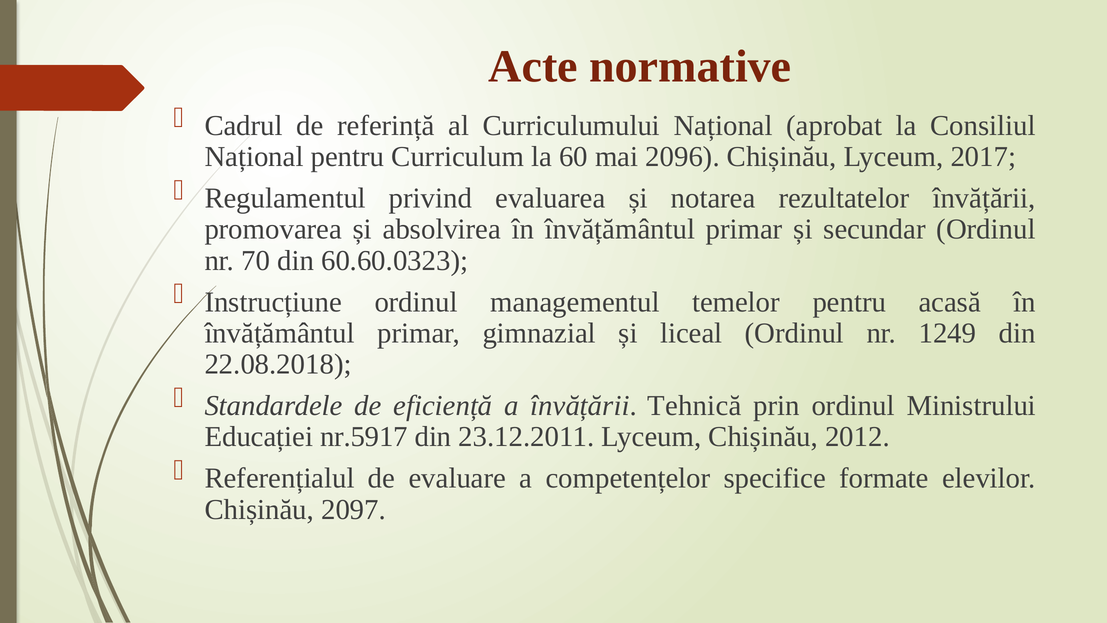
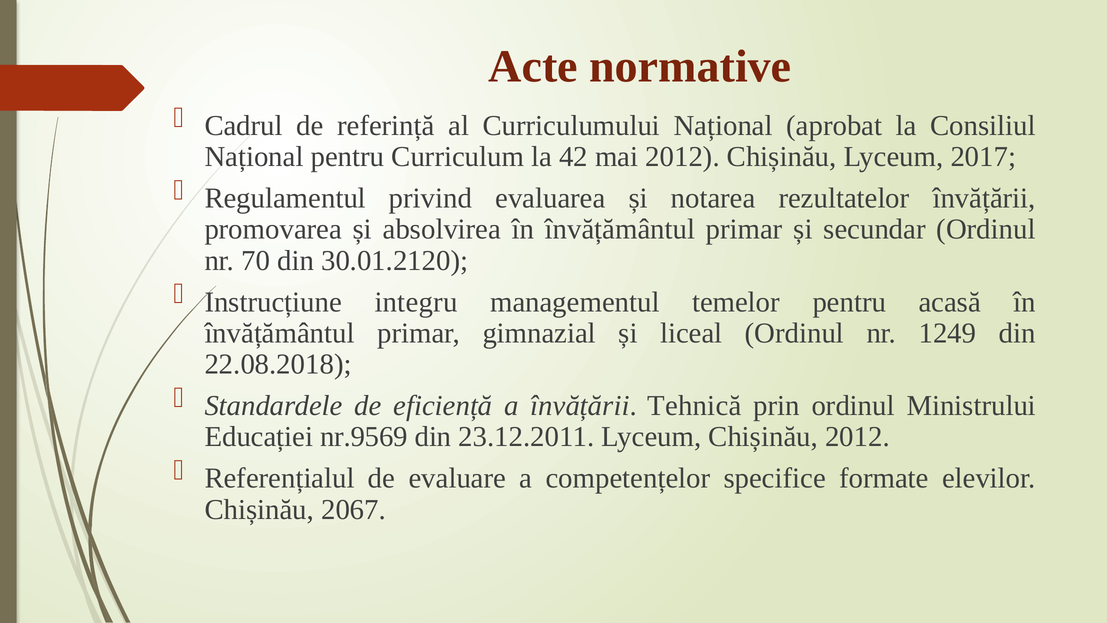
60: 60 -> 42 (573, 157)
mai 2096: 2096 -> 2012 (683, 157)
60.60.0323: 60.60.0323 -> 30.01.2120 (395, 260)
Instrucțiune ordinul: ordinul -> integru (416, 302)
nr.5917: nr.5917 -> nr.9569 (364, 437)
2097: 2097 -> 2067 (354, 509)
